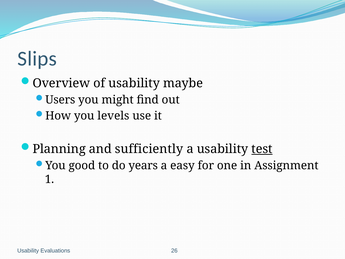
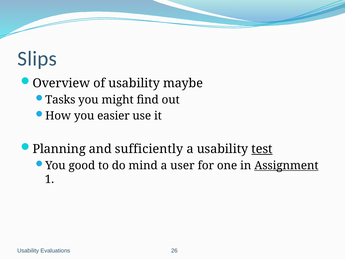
Users: Users -> Tasks (60, 100)
levels: levels -> easier (113, 116)
years: years -> mind (143, 165)
easy: easy -> user (182, 165)
Assignment underline: none -> present (286, 165)
